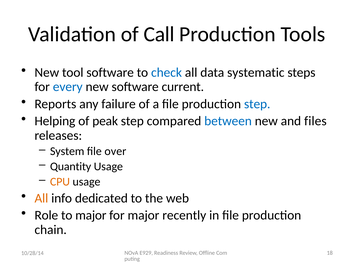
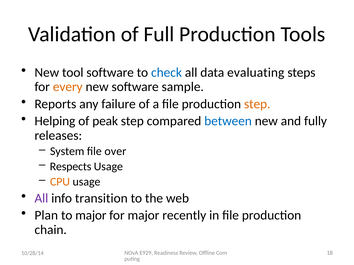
Call: Call -> Full (159, 34)
systematic: systematic -> evaluating (256, 73)
every colour: blue -> orange (68, 87)
current: current -> sample (183, 87)
step colour: blue -> orange (257, 104)
files: files -> fully (316, 121)
Quantity: Quantity -> Respects (71, 167)
All colour: orange -> purple (41, 199)
dedicated: dedicated -> transition (101, 199)
Role: Role -> Plan (46, 216)
